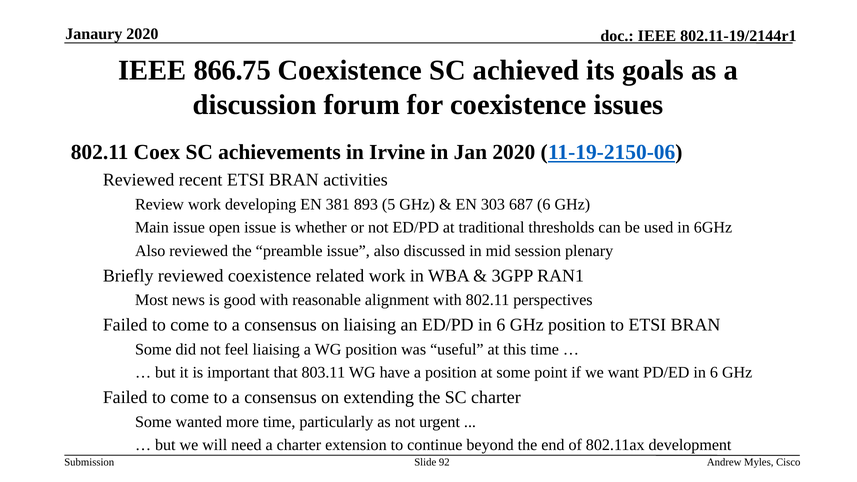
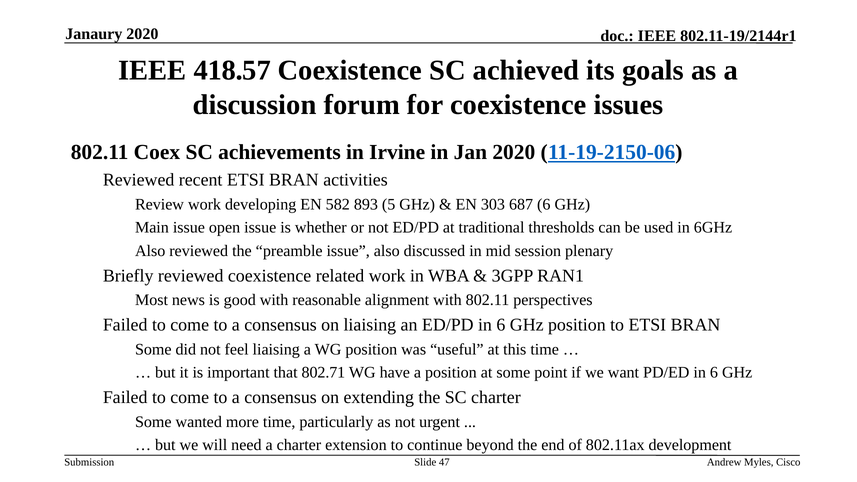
866.75: 866.75 -> 418.57 (232, 70)
381: 381 -> 582 (338, 204)
803.11: 803.11 -> 802.71 (323, 373)
92: 92 -> 47 (444, 462)
